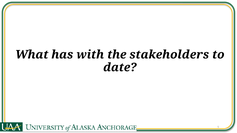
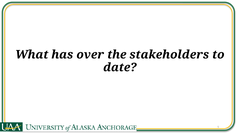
with: with -> over (90, 55)
